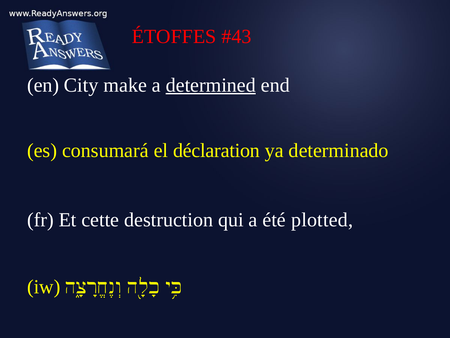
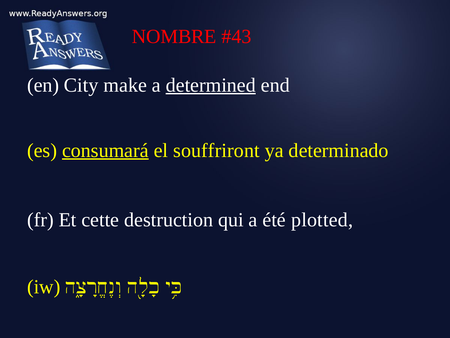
ÉTOFFES: ÉTOFFES -> NOMBRE (174, 37)
consumará underline: none -> present (105, 150)
déclaration: déclaration -> souffriront (216, 150)
